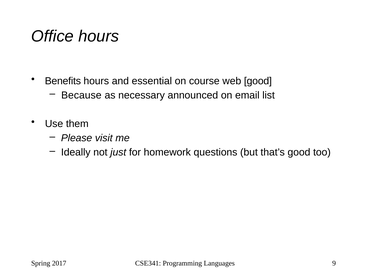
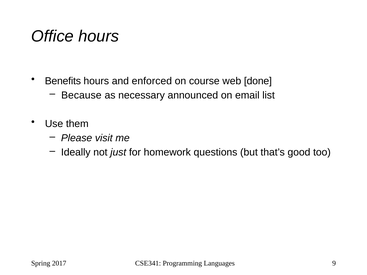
essential: essential -> enforced (152, 81)
web good: good -> done (258, 81)
